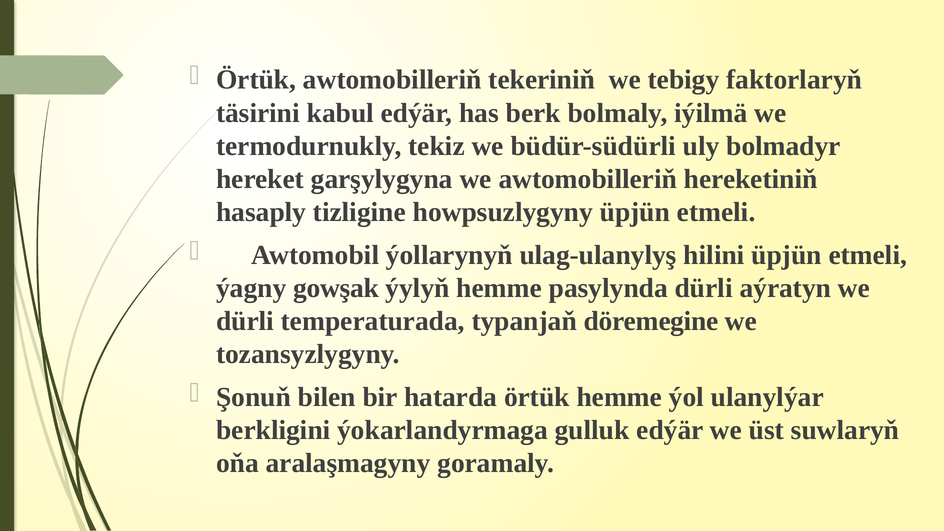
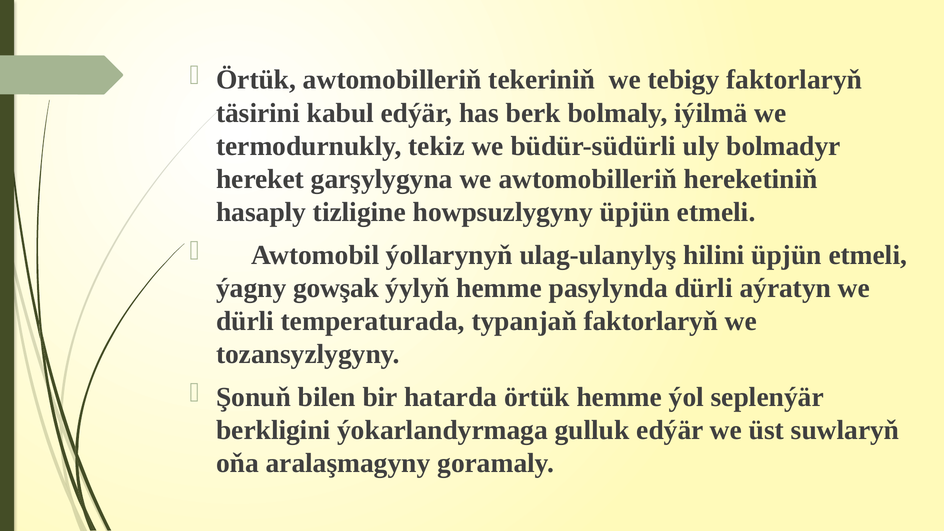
typanjaň döremegine: döremegine -> faktorlaryň (651, 321)
ulanylýar: ulanylýar -> seplenýär (767, 397)
